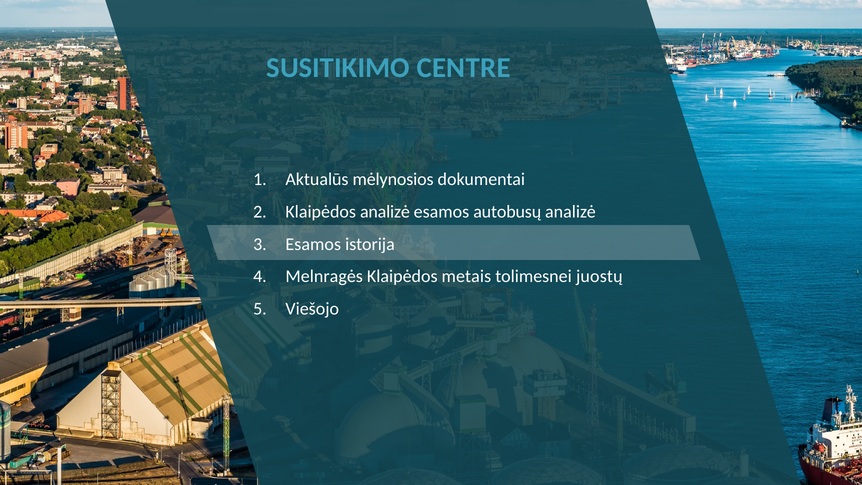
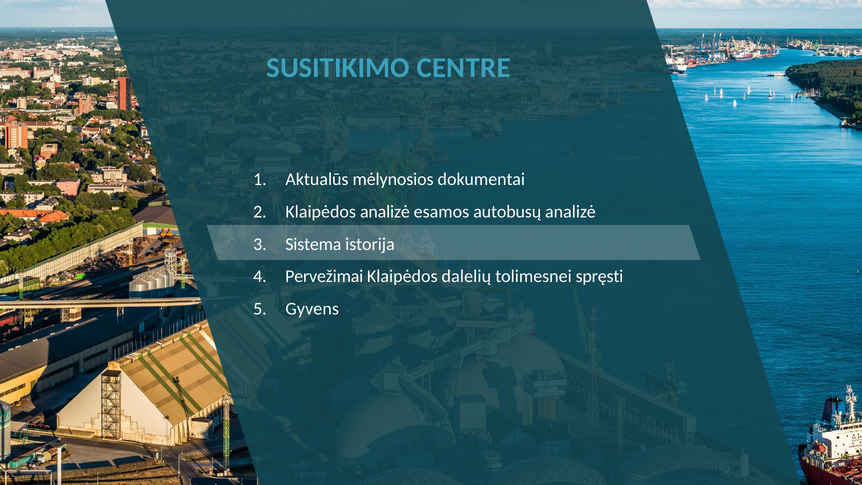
Esamos: Esamos -> Sistema (313, 244)
Melnragės: Melnragės -> Pervežimai (324, 276)
metais: metais -> dalelių (466, 276)
juostų: juostų -> spręsti (599, 276)
Viešojo: Viešojo -> Gyvens (312, 309)
